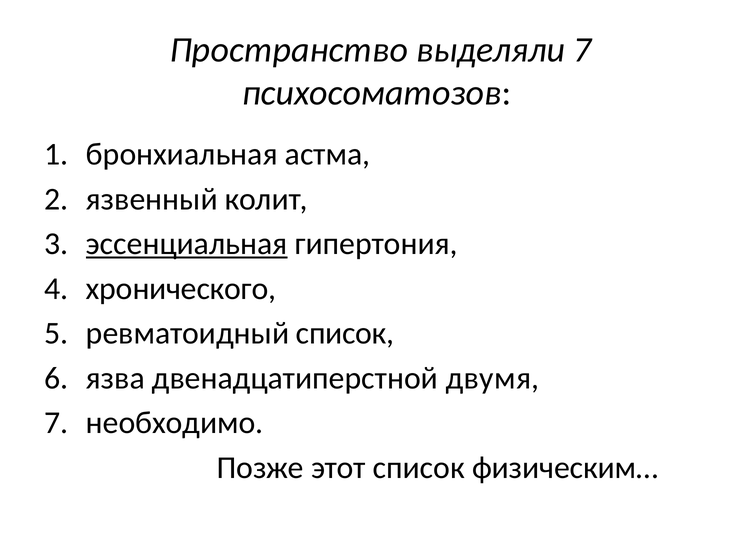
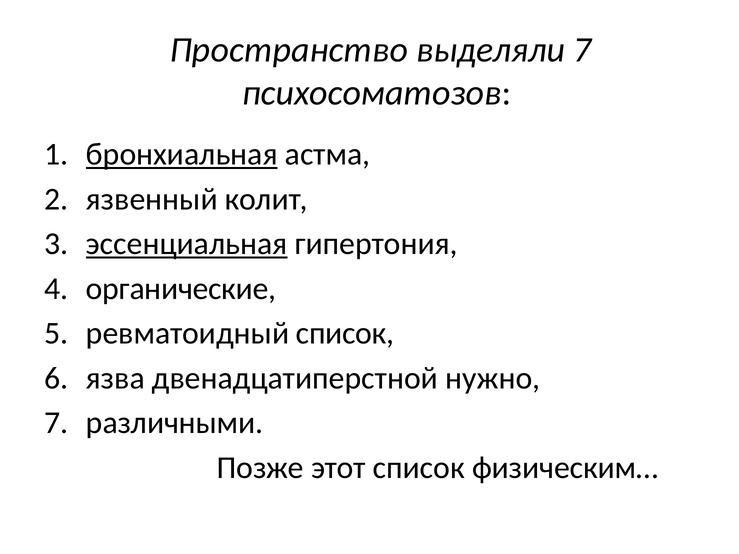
бронхиальная underline: none -> present (182, 154)
хронического: хронического -> органические (181, 289)
двумя: двумя -> нужно (493, 378)
необходимо: необходимо -> различными (175, 423)
